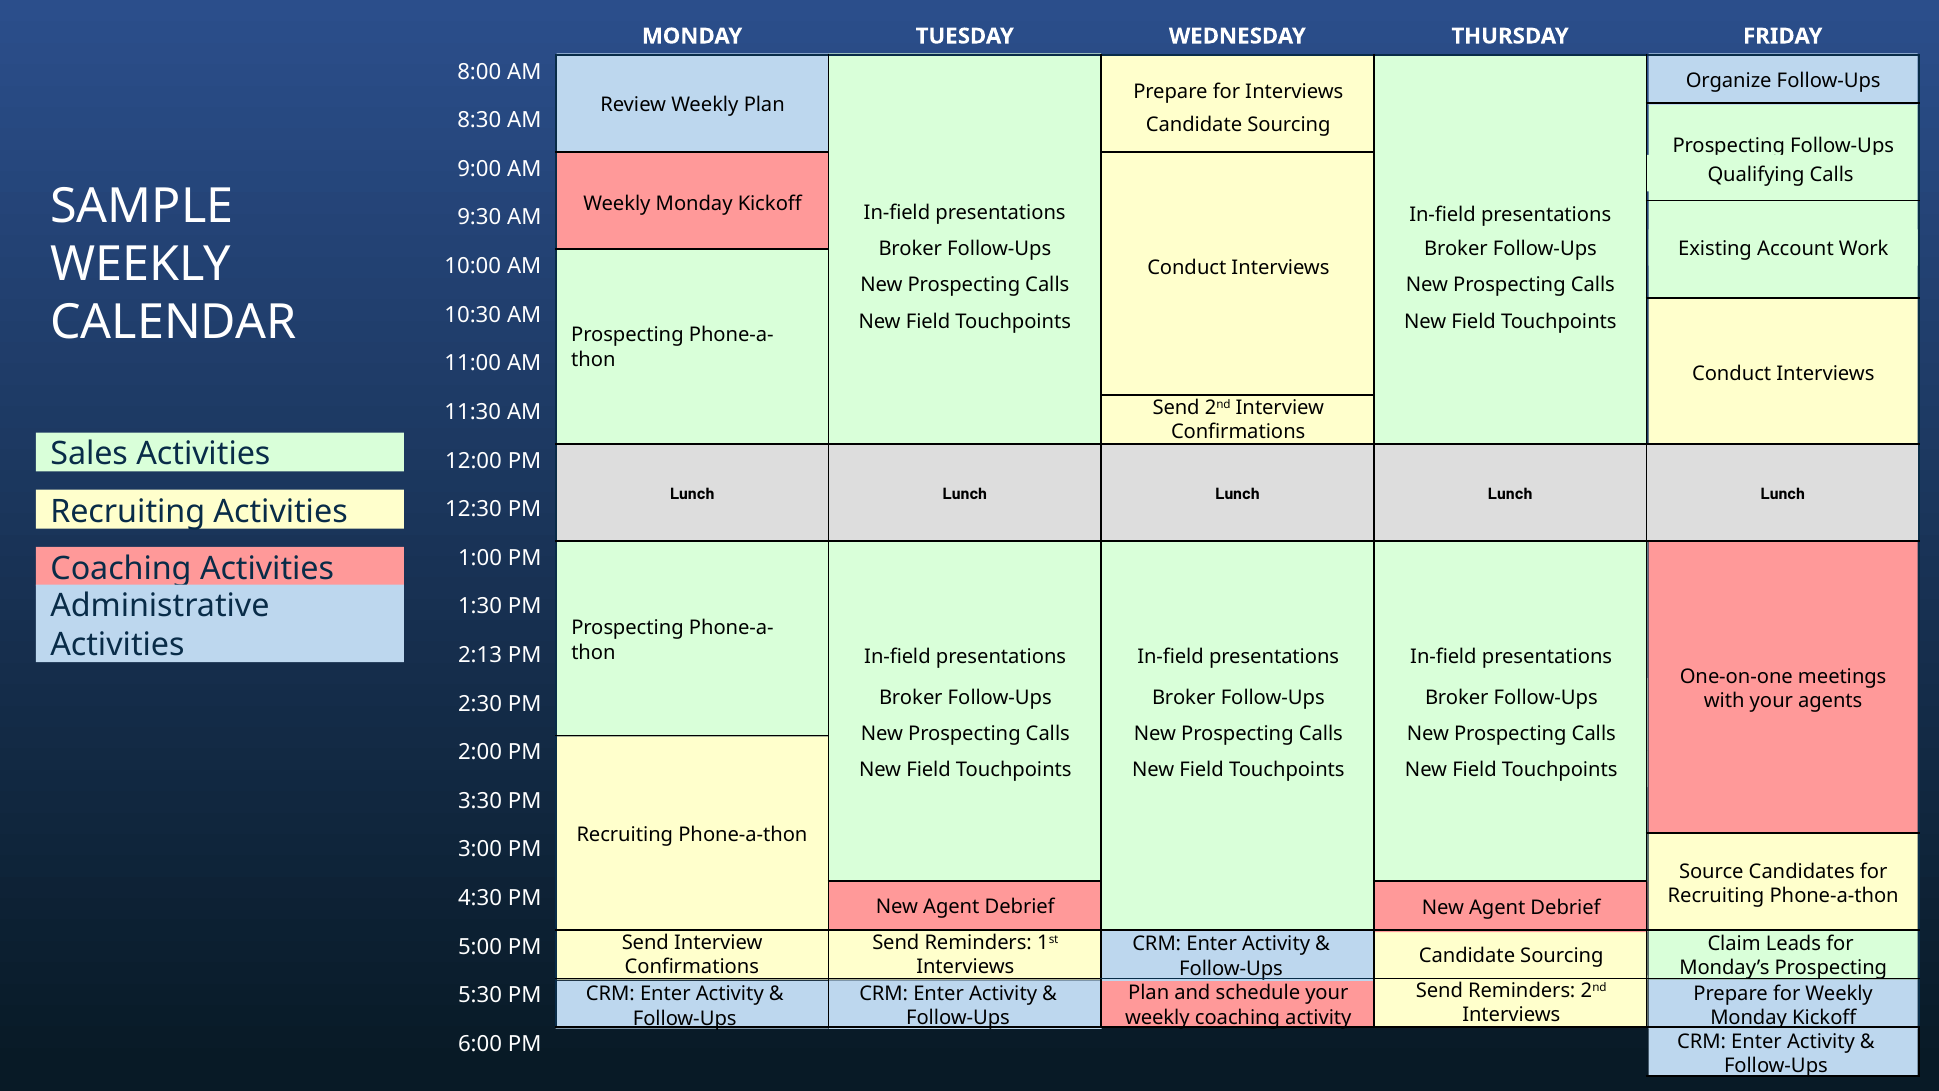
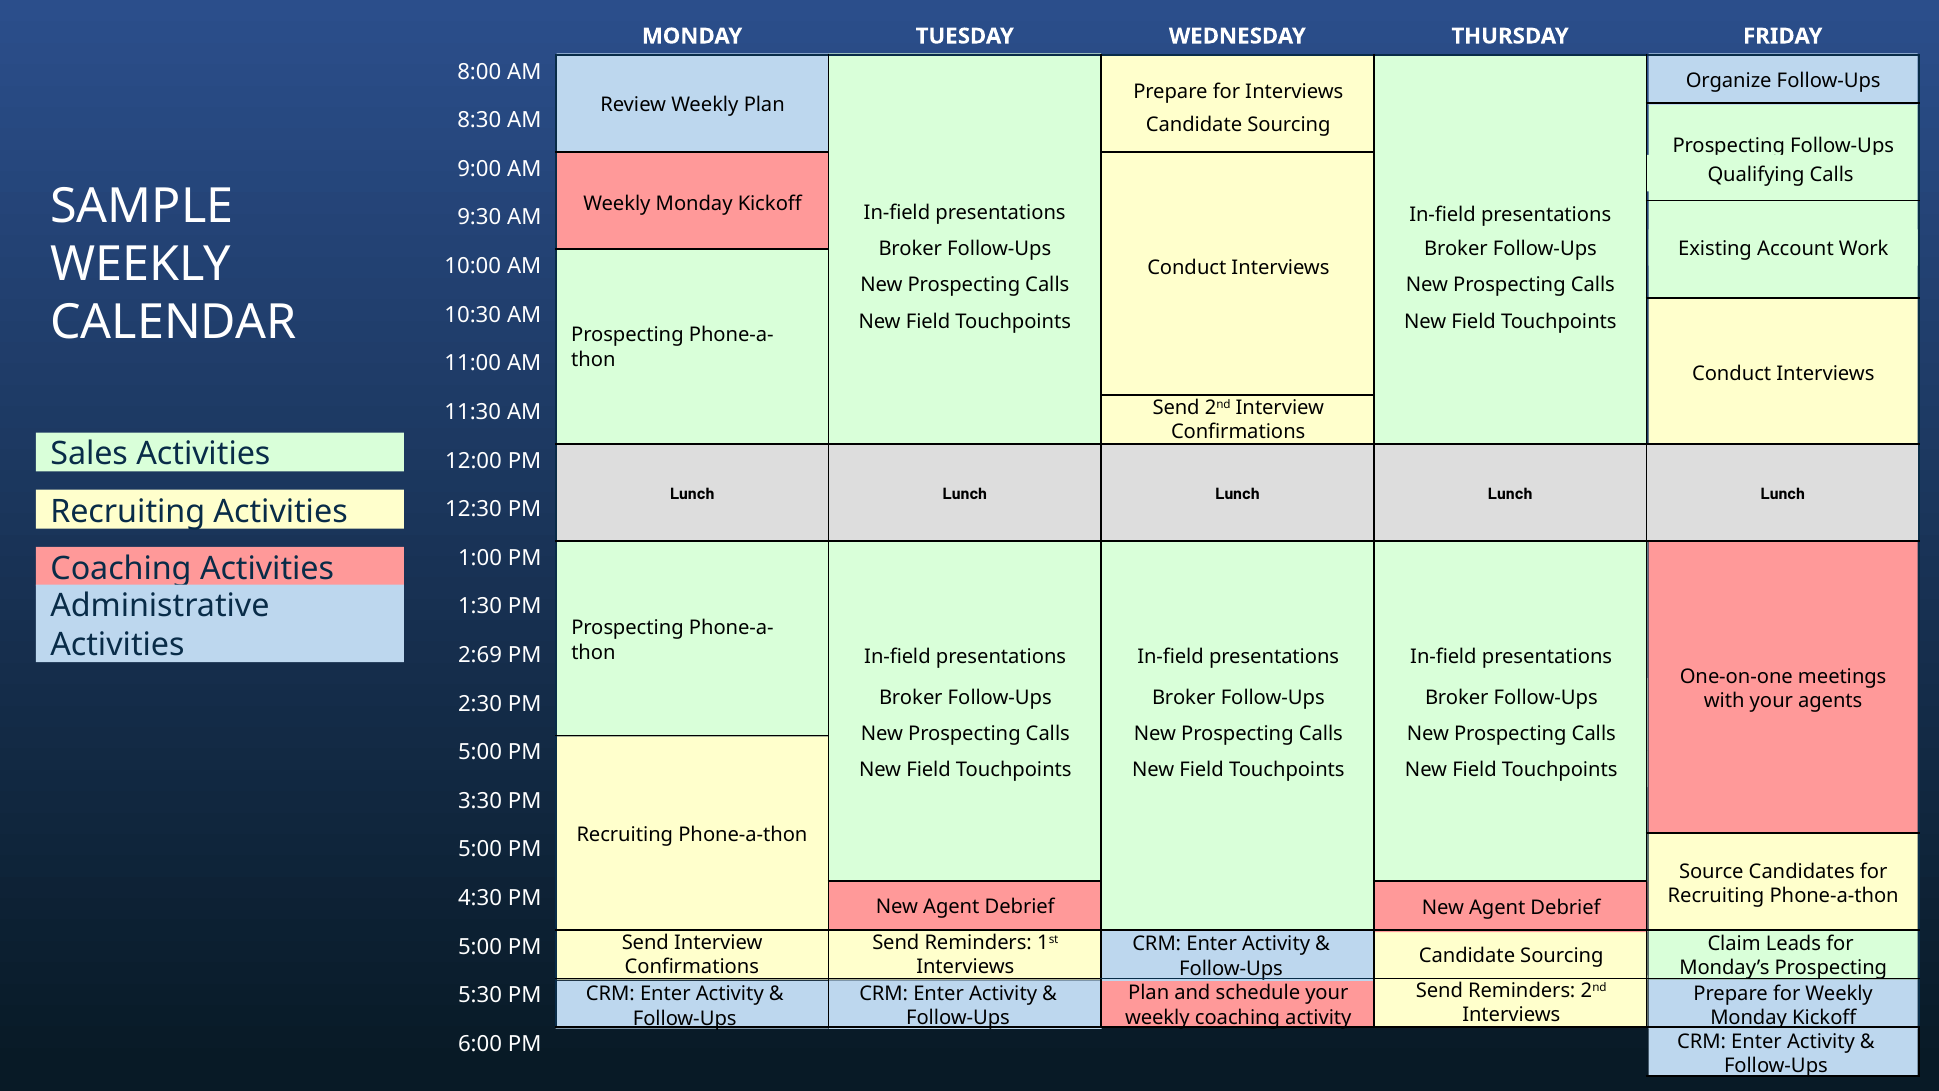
2:13: 2:13 -> 2:69 (480, 655)
2:00: 2:00 -> 5:00 (480, 752)
3:00: 3:00 -> 5:00 (480, 849)
